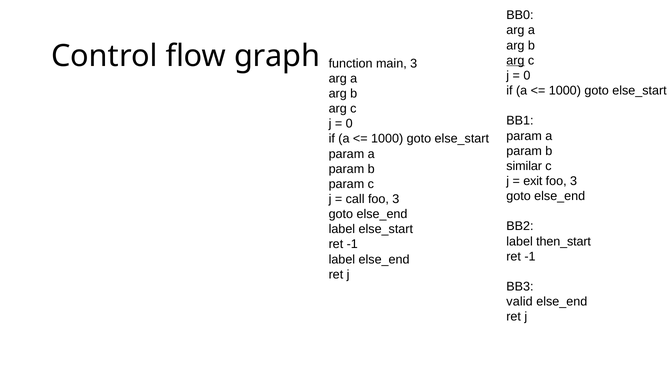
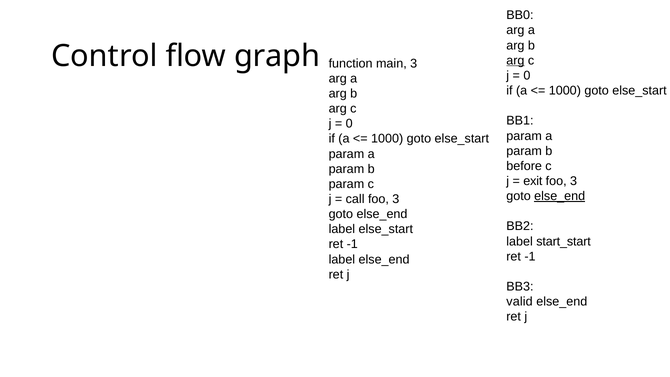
similar: similar -> before (524, 166)
else_end underline: none -> present (560, 196)
then_start: then_start -> start_start (564, 241)
